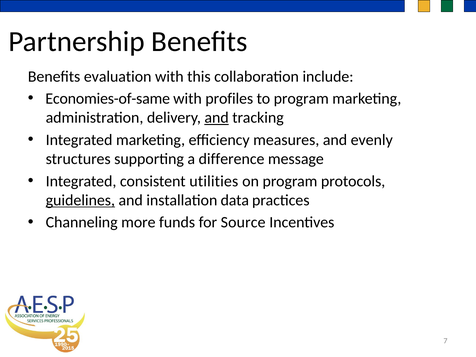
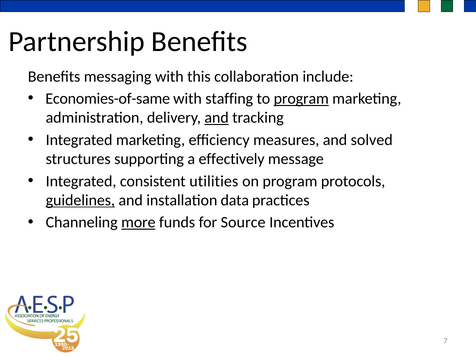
evaluation: evaluation -> messaging (118, 76)
profiles: profiles -> staffing (229, 99)
program underline: none -> present (301, 99)
evenly: evenly -> solved (372, 140)
difference: difference -> effectively (232, 159)
more underline: none -> present (138, 222)
